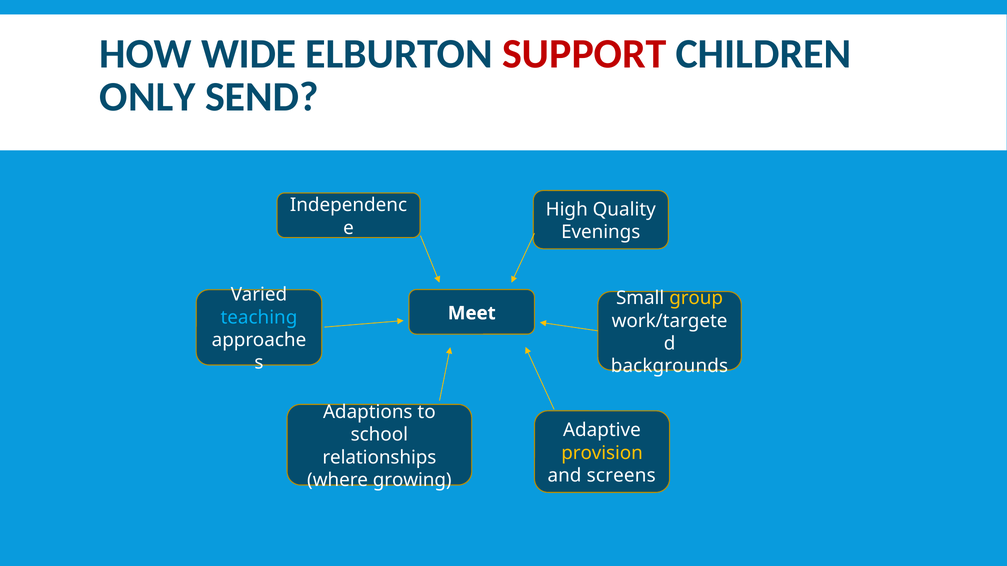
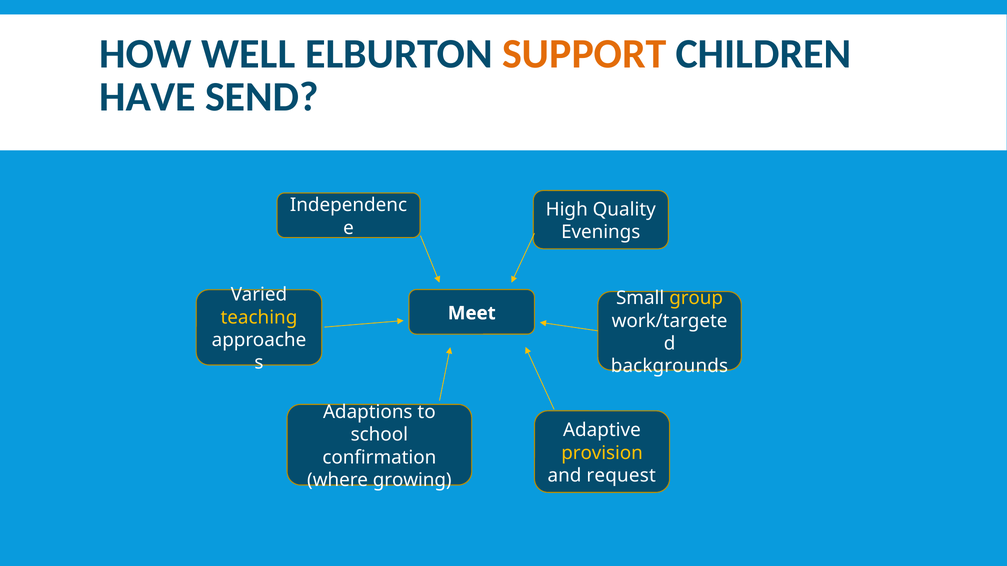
WIDE: WIDE -> WELL (248, 54)
SUPPORT colour: red -> orange (584, 54)
ONLY: ONLY -> HAVE (148, 97)
teaching colour: light blue -> yellow (259, 318)
relationships: relationships -> confirmation (379, 458)
screens: screens -> request (621, 476)
